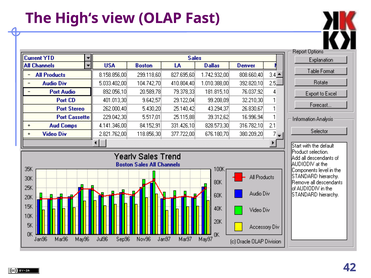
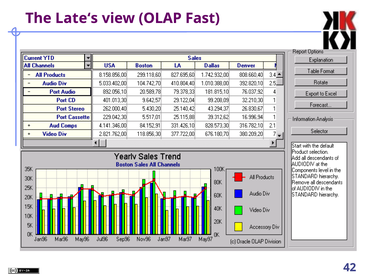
High‘s: High‘s -> Late‘s (77, 18)
